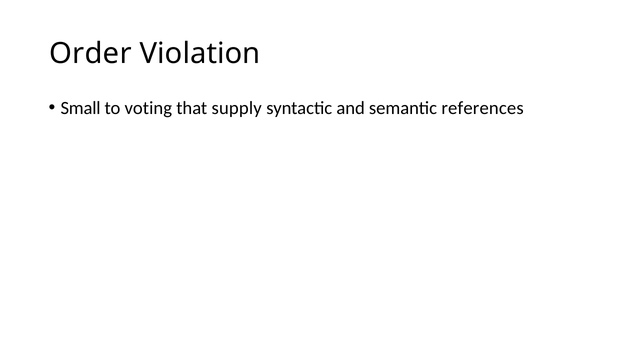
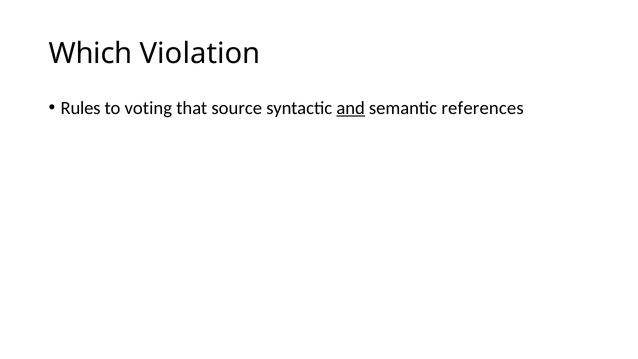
Order: Order -> Which (91, 54)
Small: Small -> Rules (81, 108)
supply: supply -> source (237, 108)
and underline: none -> present (351, 108)
